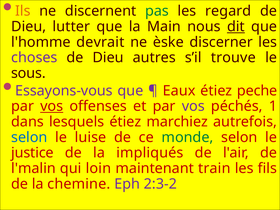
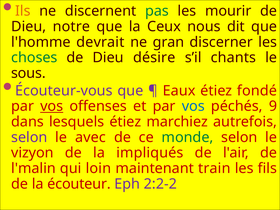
regard: regard -> mourir (228, 11)
lutter: lutter -> notre (71, 27)
Main: Main -> Ceux (164, 27)
dit underline: present -> none (236, 27)
èske: èske -> gran (168, 42)
choses colour: purple -> green (34, 58)
autres: autres -> désire (154, 58)
trouve: trouve -> chants (233, 58)
Essayons-vous: Essayons-vous -> Écouteur-vous (64, 91)
peche: peche -> fondé (257, 91)
vos colour: purple -> blue (193, 106)
1: 1 -> 9 (273, 106)
selon colour: blue -> purple (29, 137)
luise: luise -> avec (90, 137)
justice: justice -> vizyon (32, 153)
chemine: chemine -> écouteur (79, 184)
2:3-2: 2:3-2 -> 2:2-2 (160, 184)
